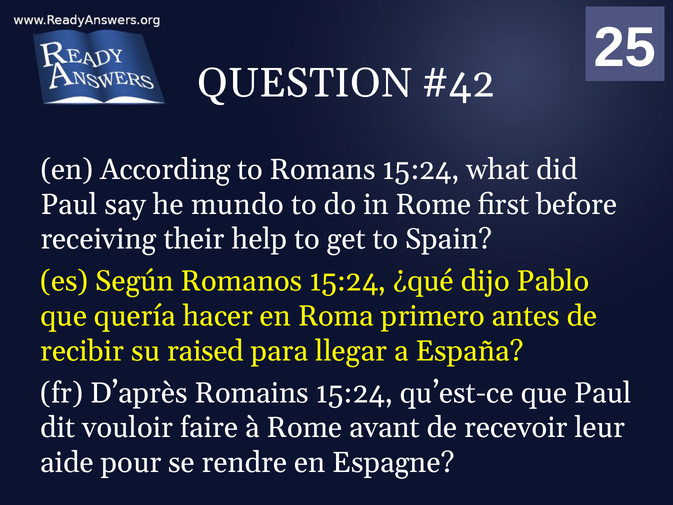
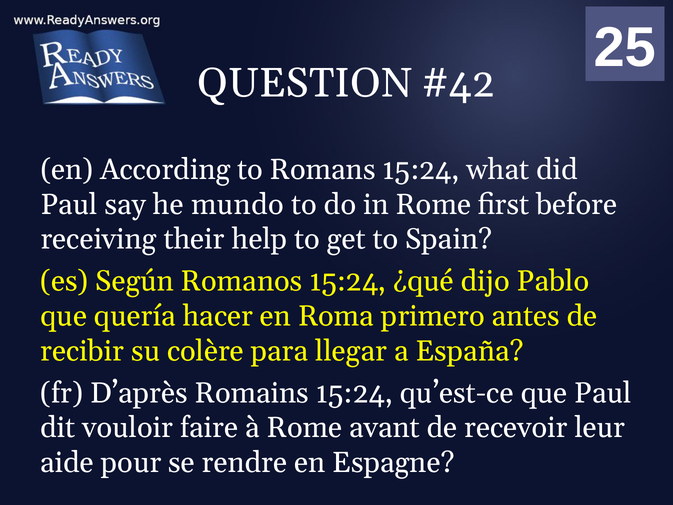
raised: raised -> colère (206, 351)
